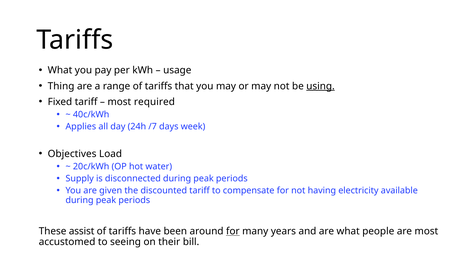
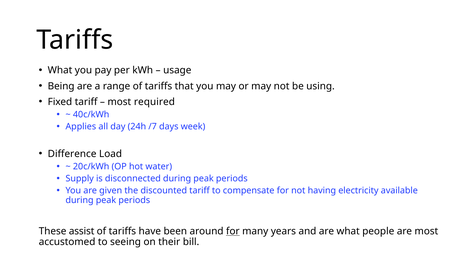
Thing: Thing -> Being (61, 86)
using underline: present -> none (321, 86)
Objectives: Objectives -> Difference (72, 154)
